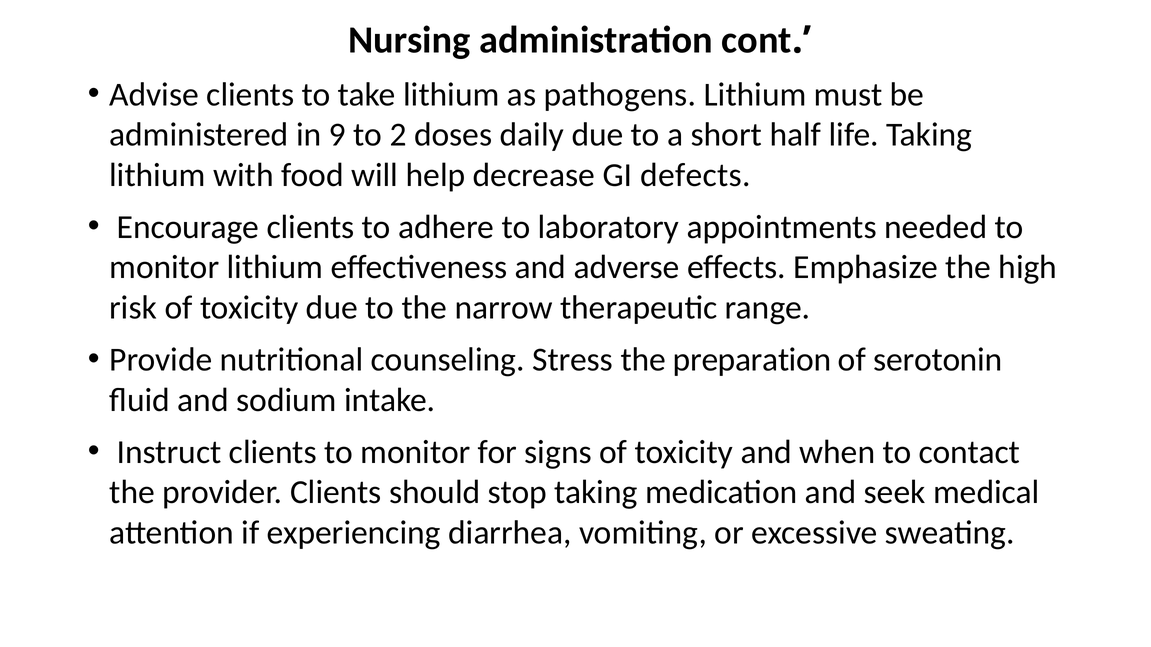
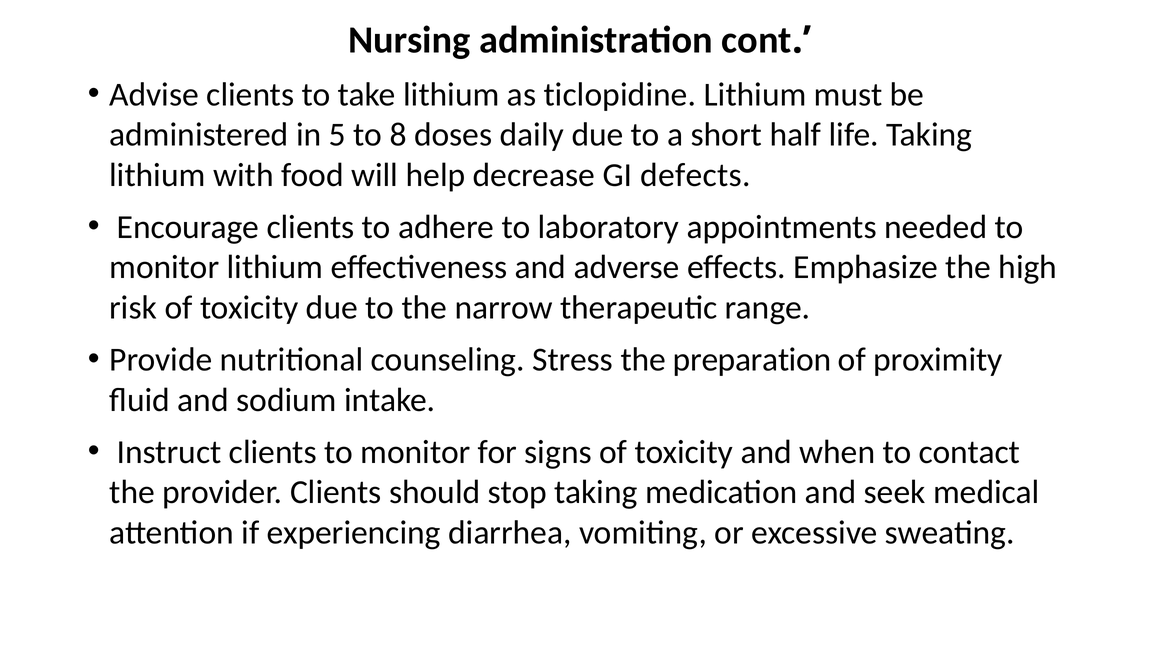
pathogens: pathogens -> ticlopidine (620, 95)
9: 9 -> 5 (337, 135)
2: 2 -> 8 (398, 135)
serotonin: serotonin -> proximity (938, 360)
